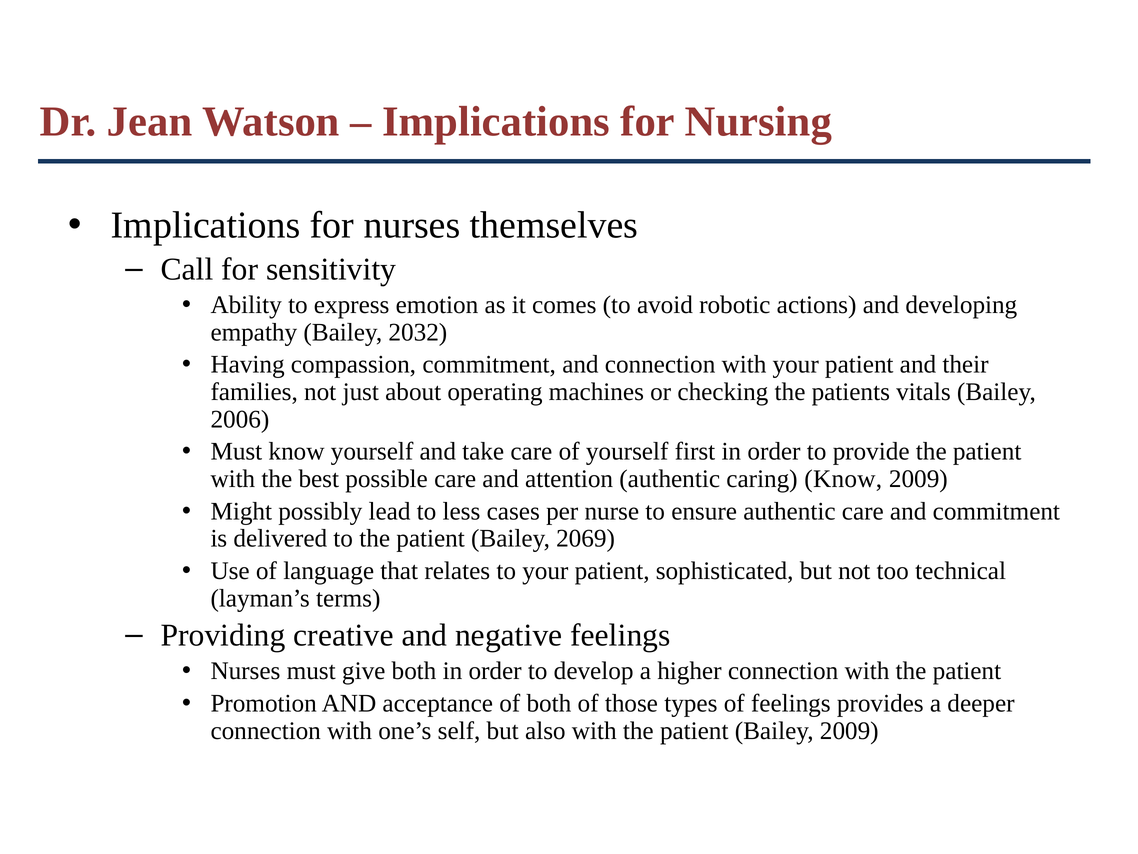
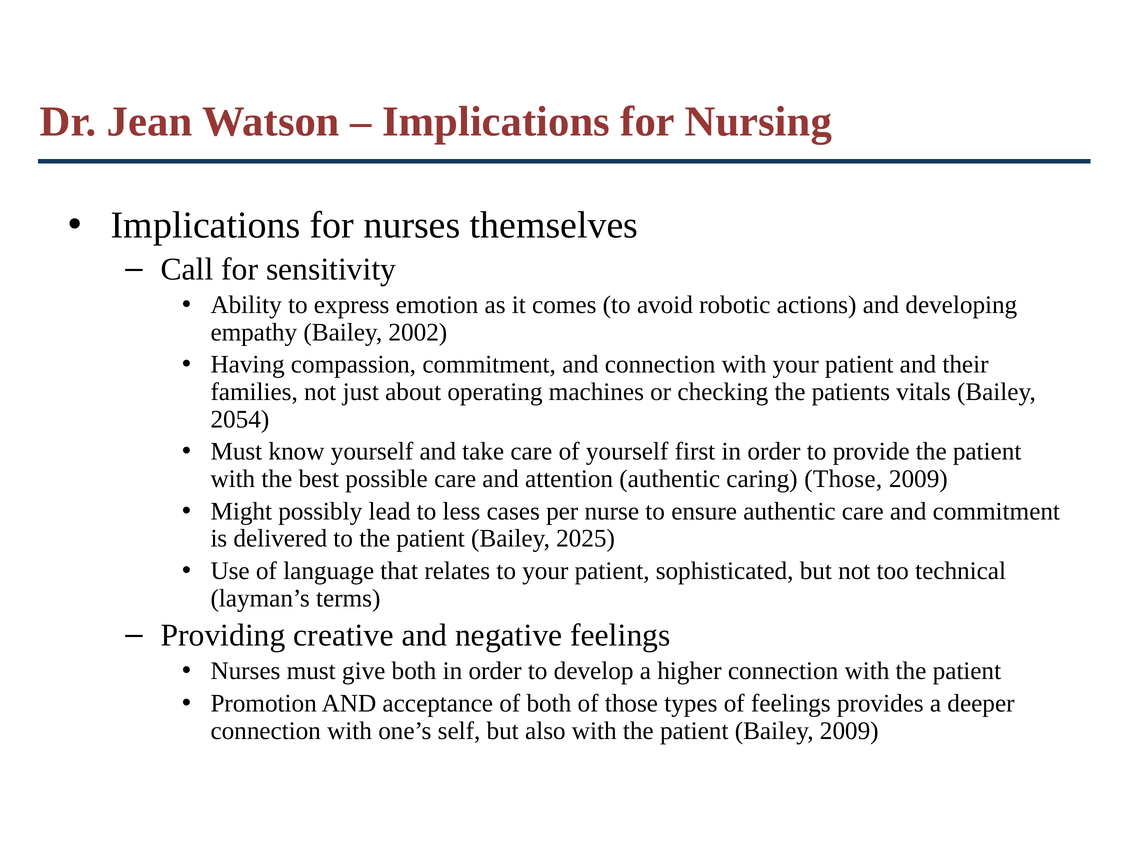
2032: 2032 -> 2002 (418, 332)
2006: 2006 -> 2054 (240, 419)
caring Know: Know -> Those (843, 479)
2069: 2069 -> 2025 (586, 538)
